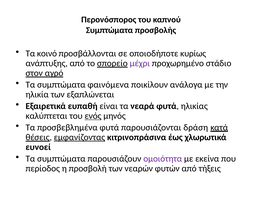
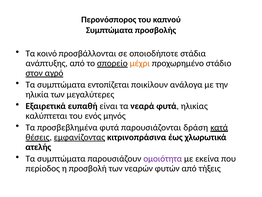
κυρίως: κυρίως -> στάδια (193, 53)
μέχρι colour: purple -> orange (140, 63)
φαινόμενα: φαινόμενα -> εντοπίζεται (108, 84)
εξαπλώνεται: εξαπλώνεται -> μεγαλύτερες (90, 94)
ενός underline: present -> none (93, 116)
ευνοεί: ευνοεί -> ατελής (38, 147)
